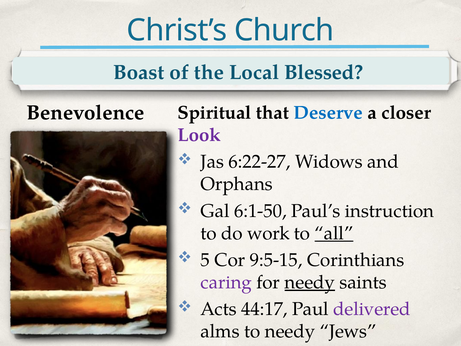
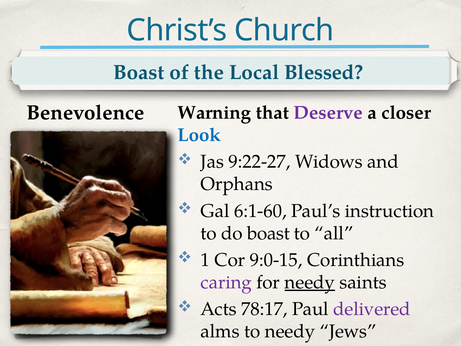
Spiritual: Spiritual -> Warning (214, 113)
Deserve colour: blue -> purple (328, 113)
Look colour: purple -> blue (199, 135)
6:22-27: 6:22-27 -> 9:22-27 (260, 162)
6:1-50: 6:1-50 -> 6:1-60 (260, 211)
do work: work -> boast (268, 233)
all underline: present -> none (334, 233)
5: 5 -> 1 (205, 260)
9:5-15: 9:5-15 -> 9:0-15 (276, 260)
44:17: 44:17 -> 78:17 (264, 309)
